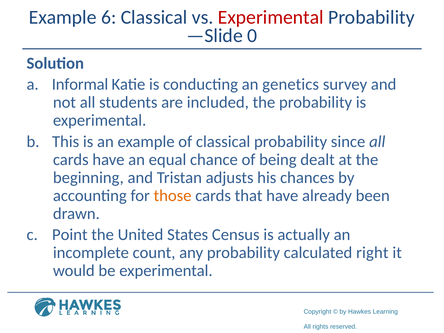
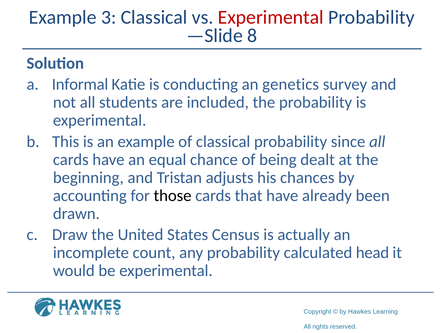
6: 6 -> 3 (109, 17)
0: 0 -> 8 (252, 36)
those colour: orange -> black (173, 196)
Point: Point -> Draw (70, 235)
right: right -> head (372, 253)
